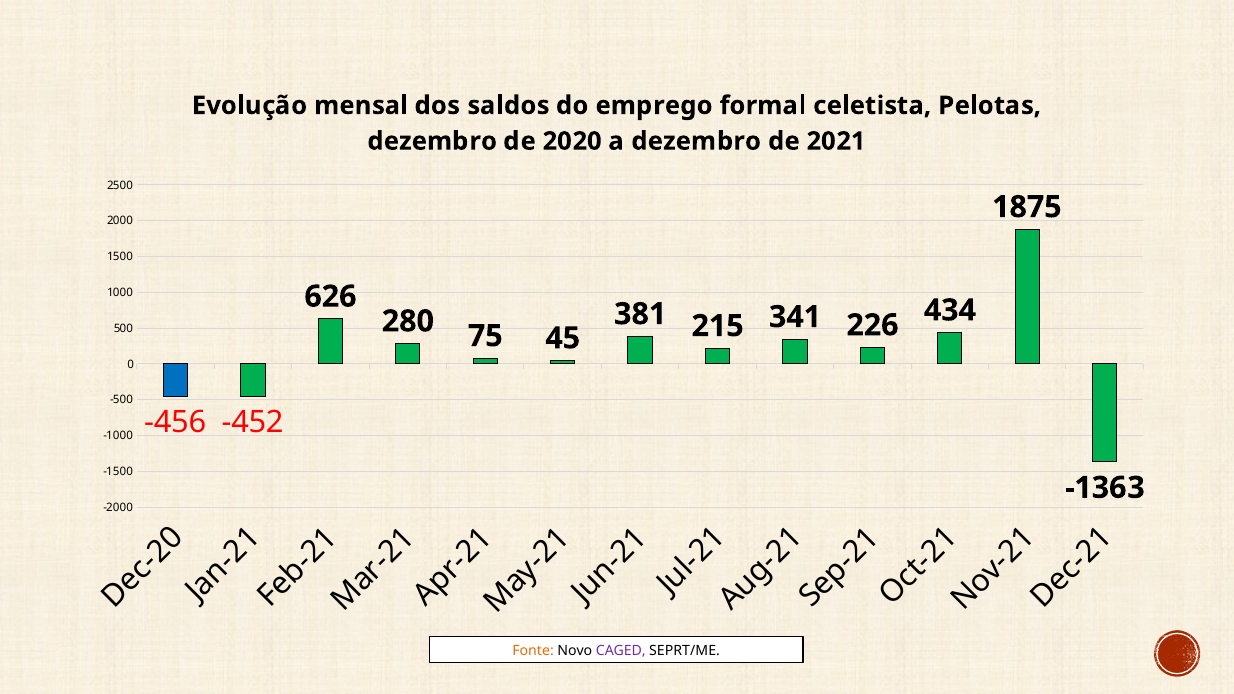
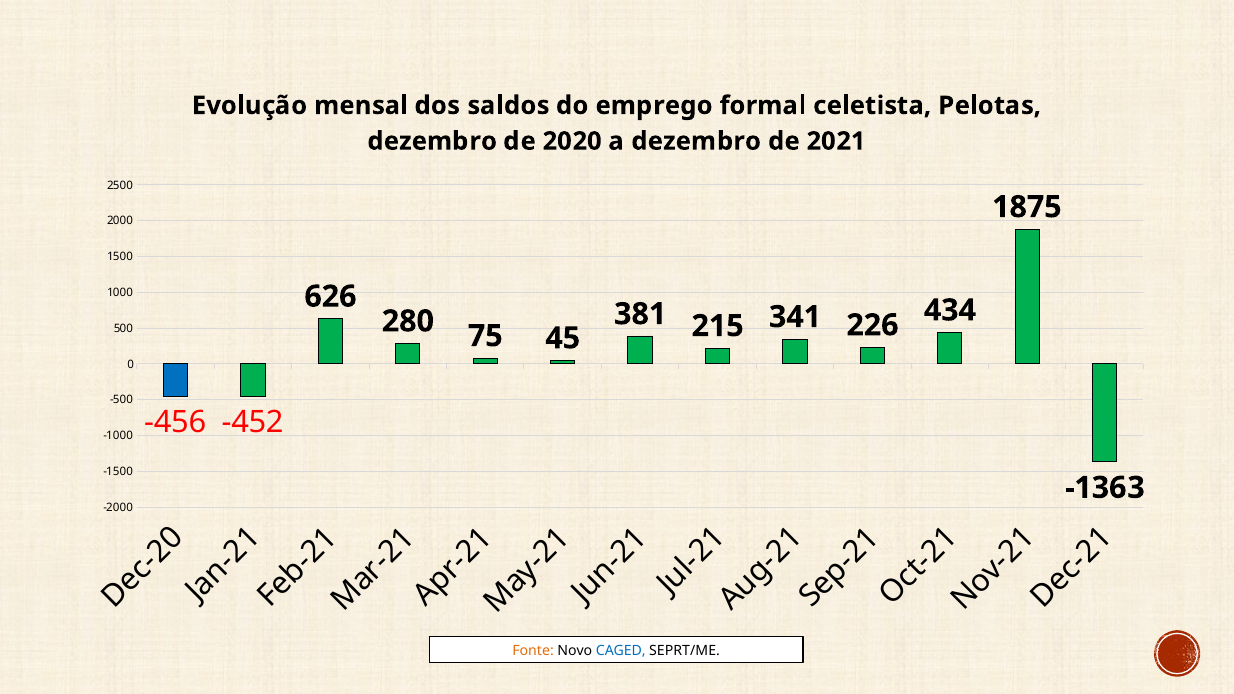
CAGED colour: purple -> blue (621, 651)
